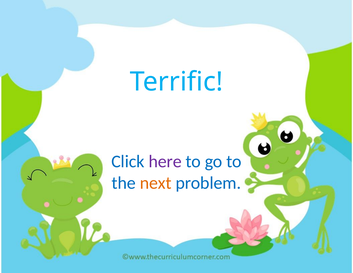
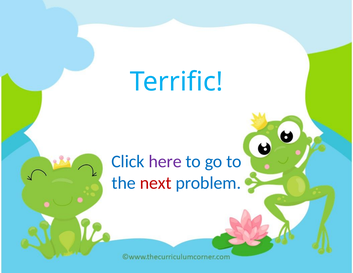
next colour: orange -> red (156, 183)
